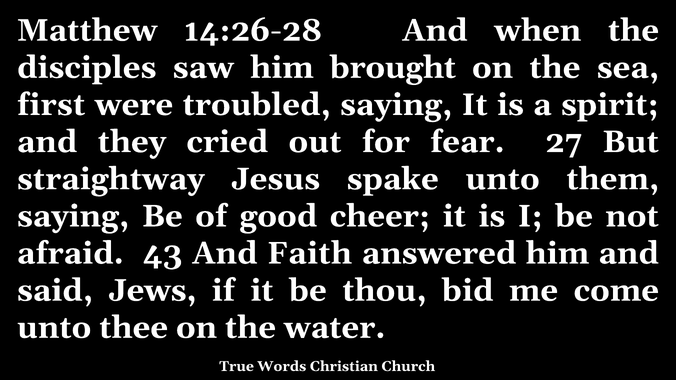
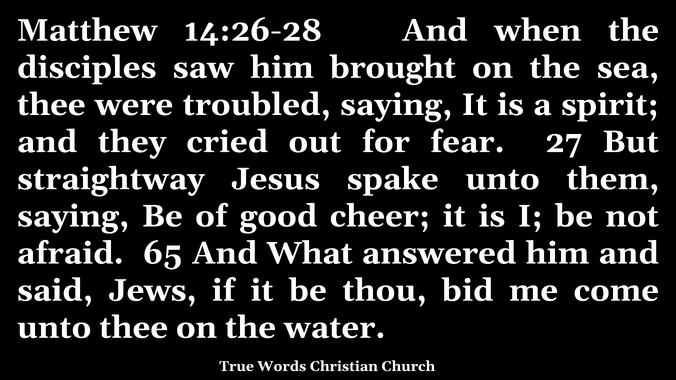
first: first -> thee (51, 105)
43: 43 -> 65 (162, 253)
Faith: Faith -> What (310, 253)
